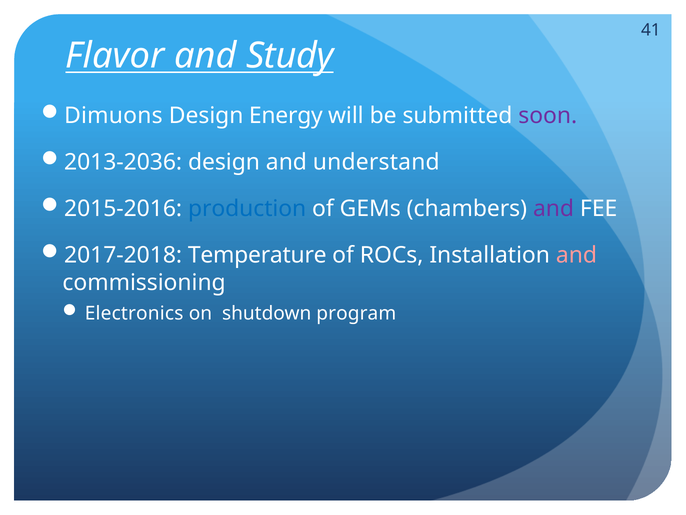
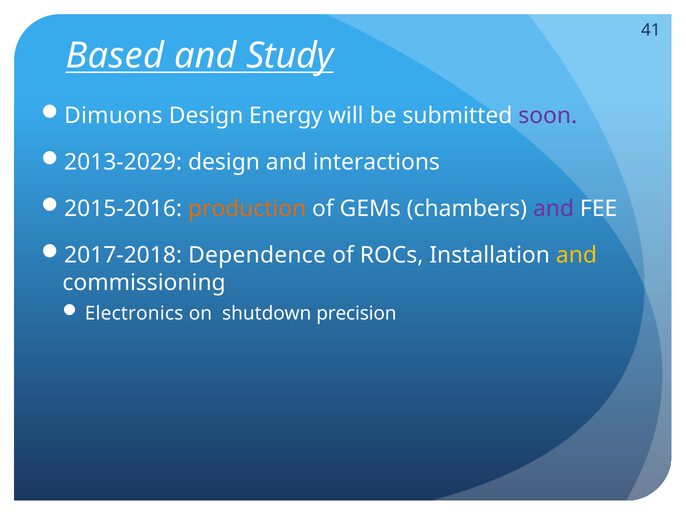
Flavor: Flavor -> Based (115, 56)
2013-2036: 2013-2036 -> 2013-2029 (123, 162)
understand: understand -> interactions (376, 162)
production colour: blue -> orange (247, 209)
Temperature: Temperature -> Dependence (257, 255)
and colour: pink -> yellow (576, 255)
program: program -> precision (356, 313)
